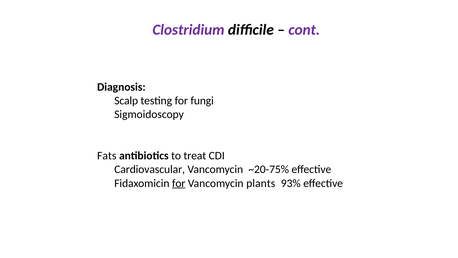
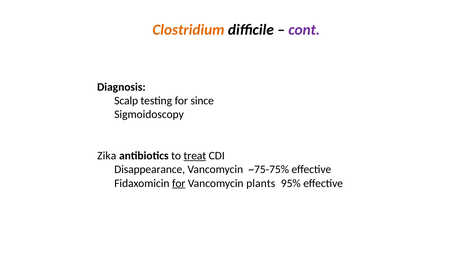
Clostridium colour: purple -> orange (188, 30)
fungi: fungi -> since (202, 101)
Fats: Fats -> Zika (107, 155)
treat underline: none -> present (195, 155)
Cardiovascular: Cardiovascular -> Disappearance (150, 169)
~20-75%: ~20-75% -> ~75-75% (269, 169)
93%: 93% -> 95% (291, 183)
